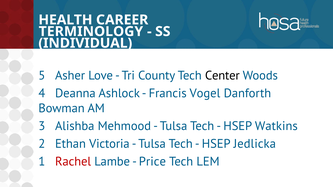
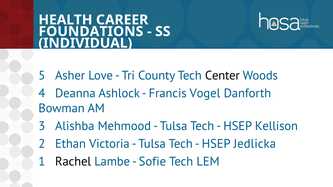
TERMINOLOGY: TERMINOLOGY -> FOUNDATIONS (91, 32)
Watkins: Watkins -> Kellison (276, 126)
Rachel colour: red -> black (73, 162)
Price: Price -> Sofie (152, 162)
